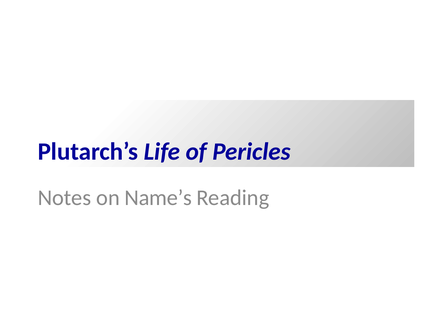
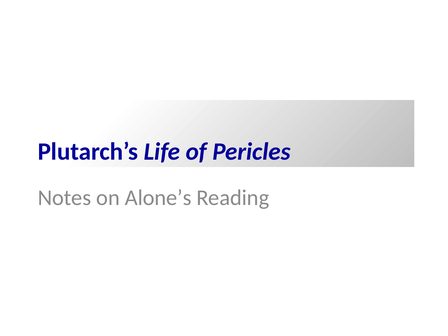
Name’s: Name’s -> Alone’s (158, 198)
